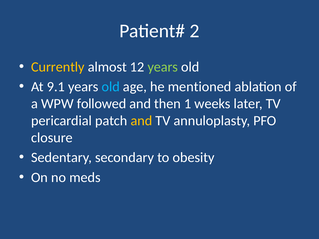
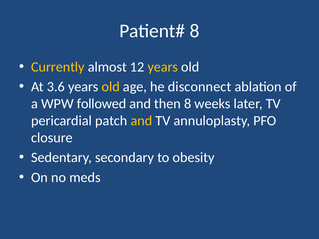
2: 2 -> 8 (194, 31)
years colour: light green -> yellow (163, 67)
9.1: 9.1 -> 3.6 (56, 87)
old colour: light blue -> yellow (111, 87)
mentioned: mentioned -> disconnect (200, 87)
then 1: 1 -> 8 (188, 104)
